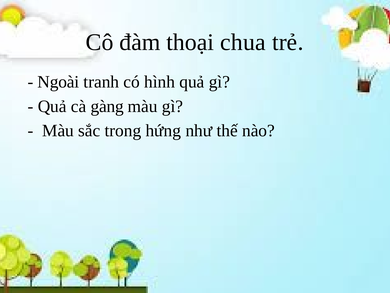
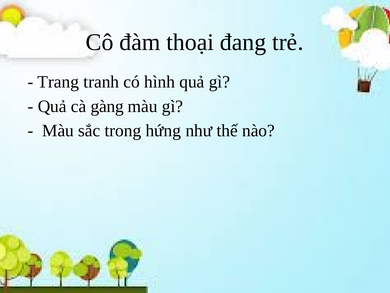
chua: chua -> đang (243, 42)
Ngoài: Ngoài -> Trang (58, 82)
